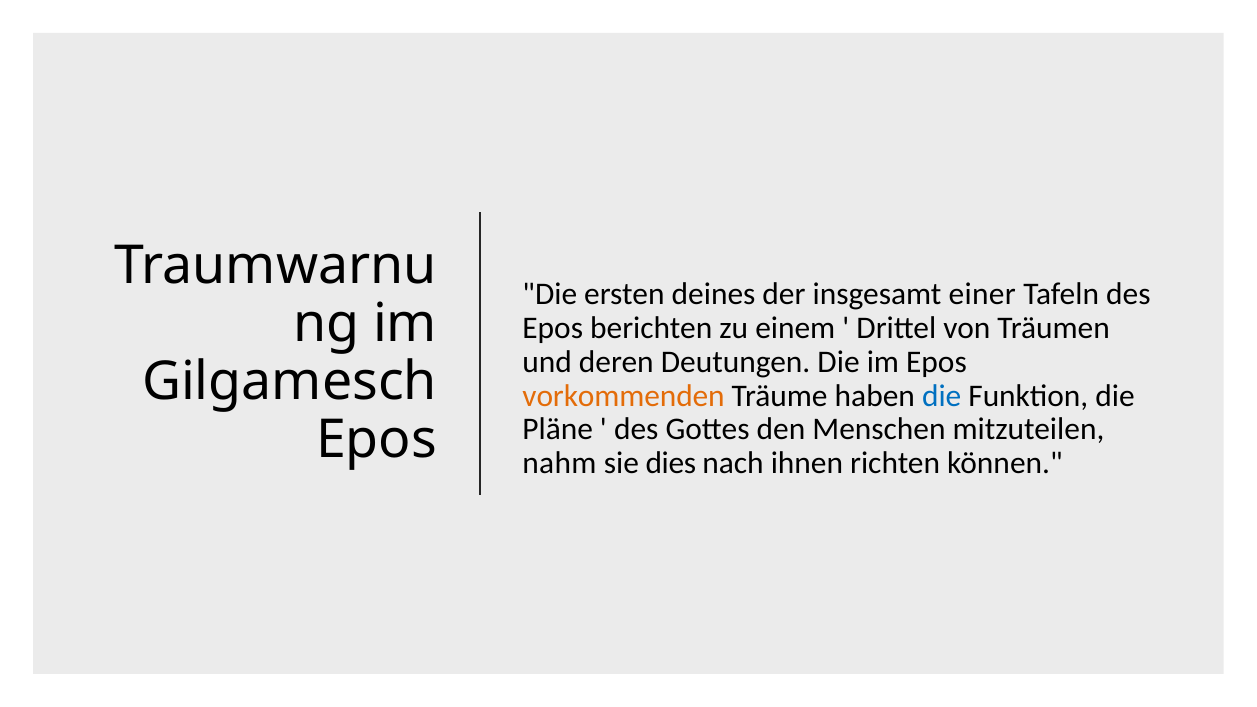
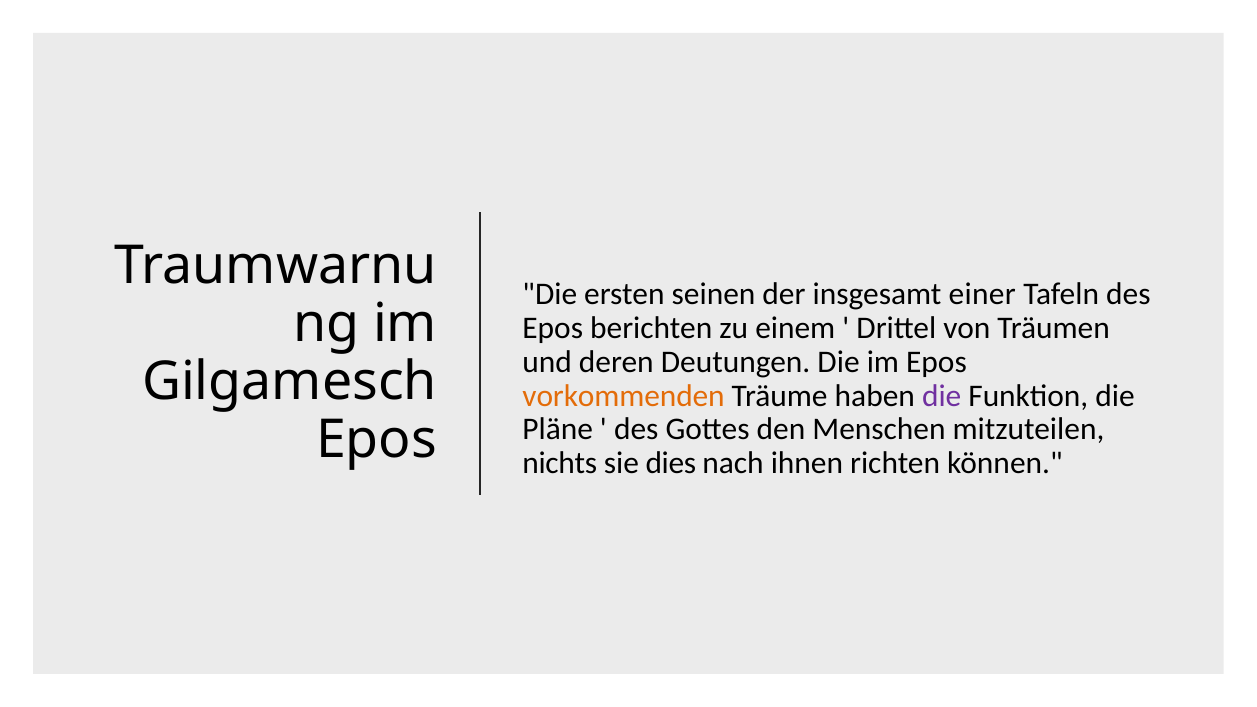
deines: deines -> seinen (714, 294)
die colour: blue -> purple (942, 396)
nahm: nahm -> nichts (560, 464)
